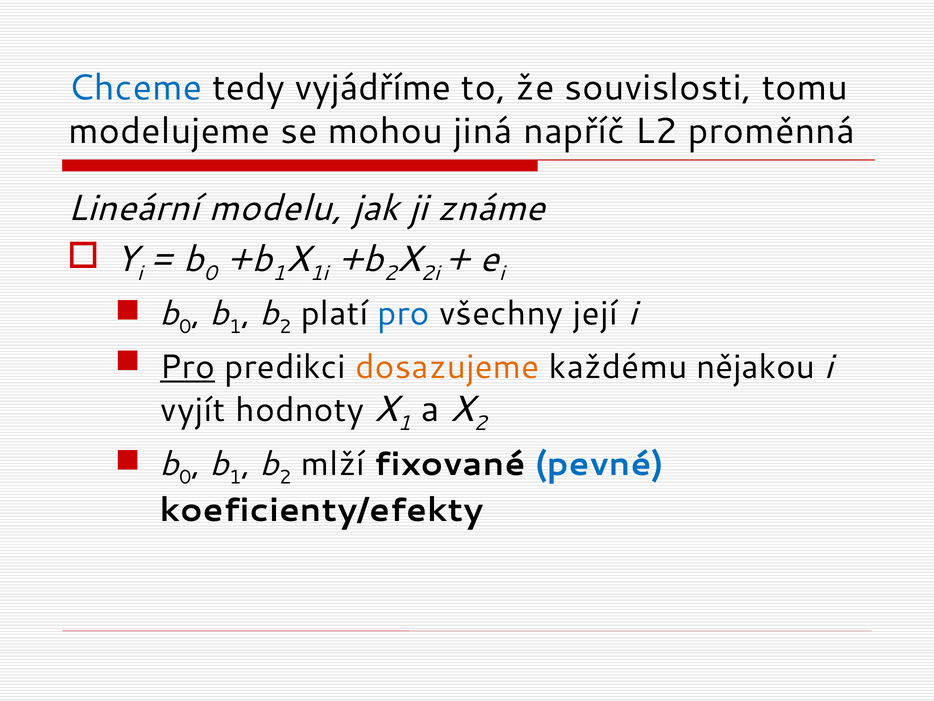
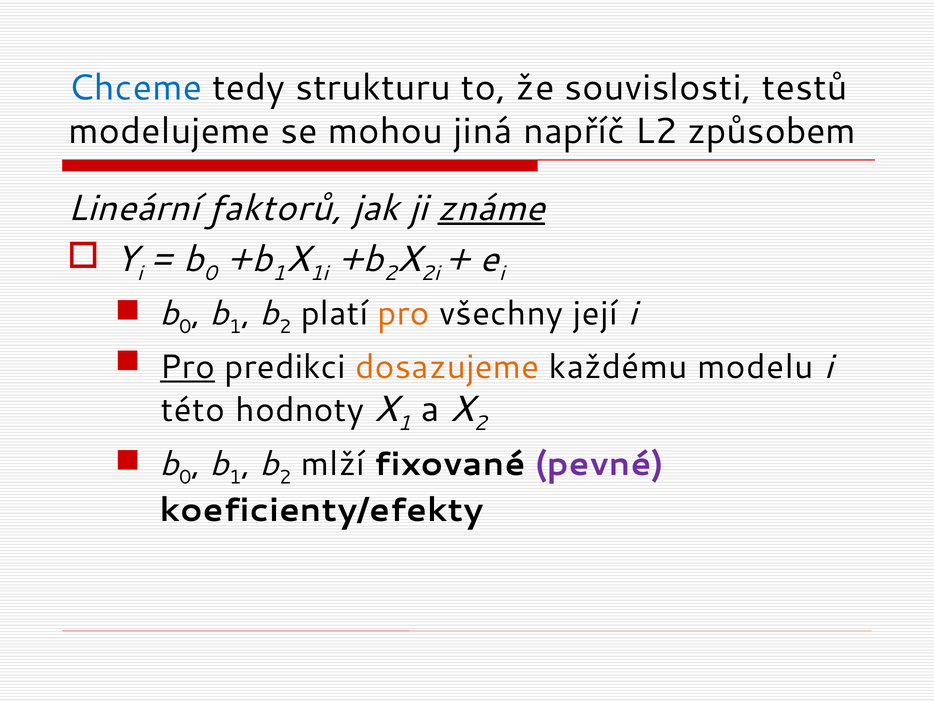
vyjádříme: vyjádříme -> strukturu (373, 88)
tomu: tomu -> testů (805, 88)
proměnná: proměnná -> způsobem (772, 131)
modelu: modelu -> faktorů (275, 208)
známe underline: none -> present (491, 208)
pro colour: blue -> orange (404, 313)
nějakou: nějakou -> modelu (755, 367)
vyjít: vyjít -> této (193, 410)
pevné colour: blue -> purple (599, 464)
